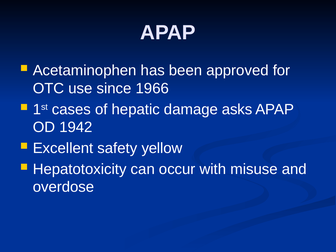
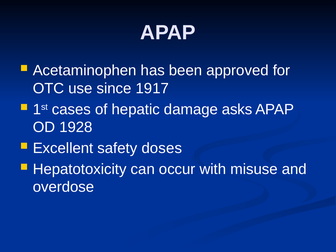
1966: 1966 -> 1917 (152, 88)
1942: 1942 -> 1928 (76, 127)
yellow: yellow -> doses (162, 148)
